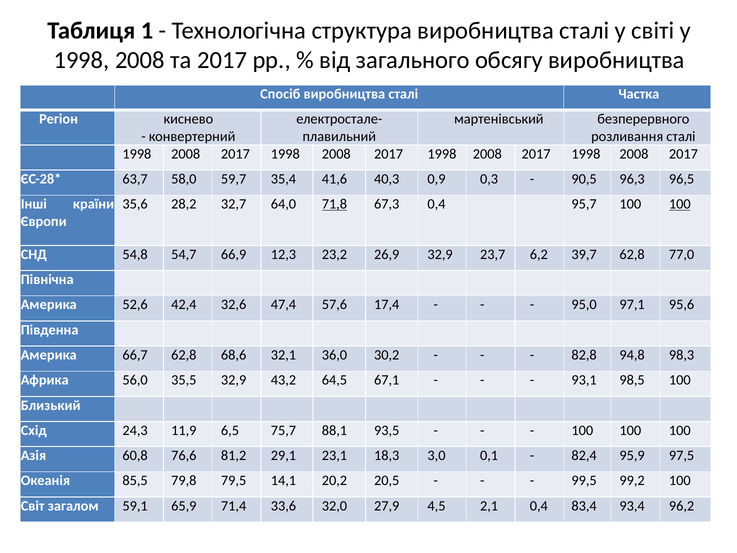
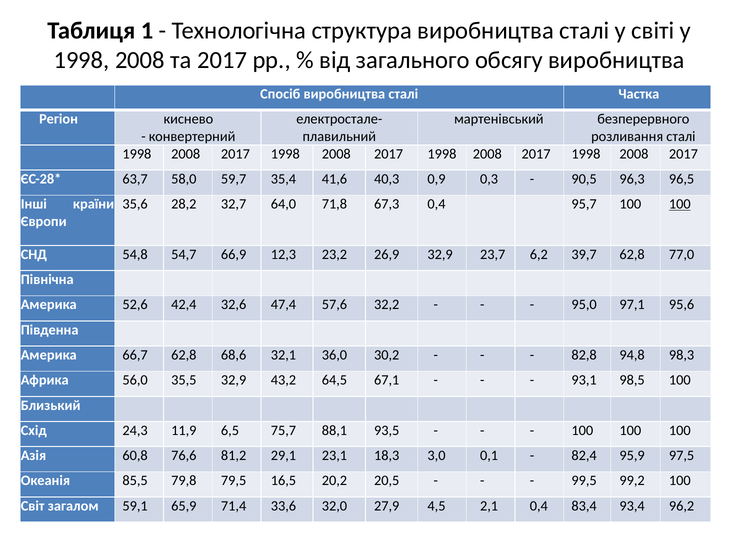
71,8 underline: present -> none (334, 204)
17,4: 17,4 -> 32,2 (387, 305)
14,1: 14,1 -> 16,5 (283, 480)
